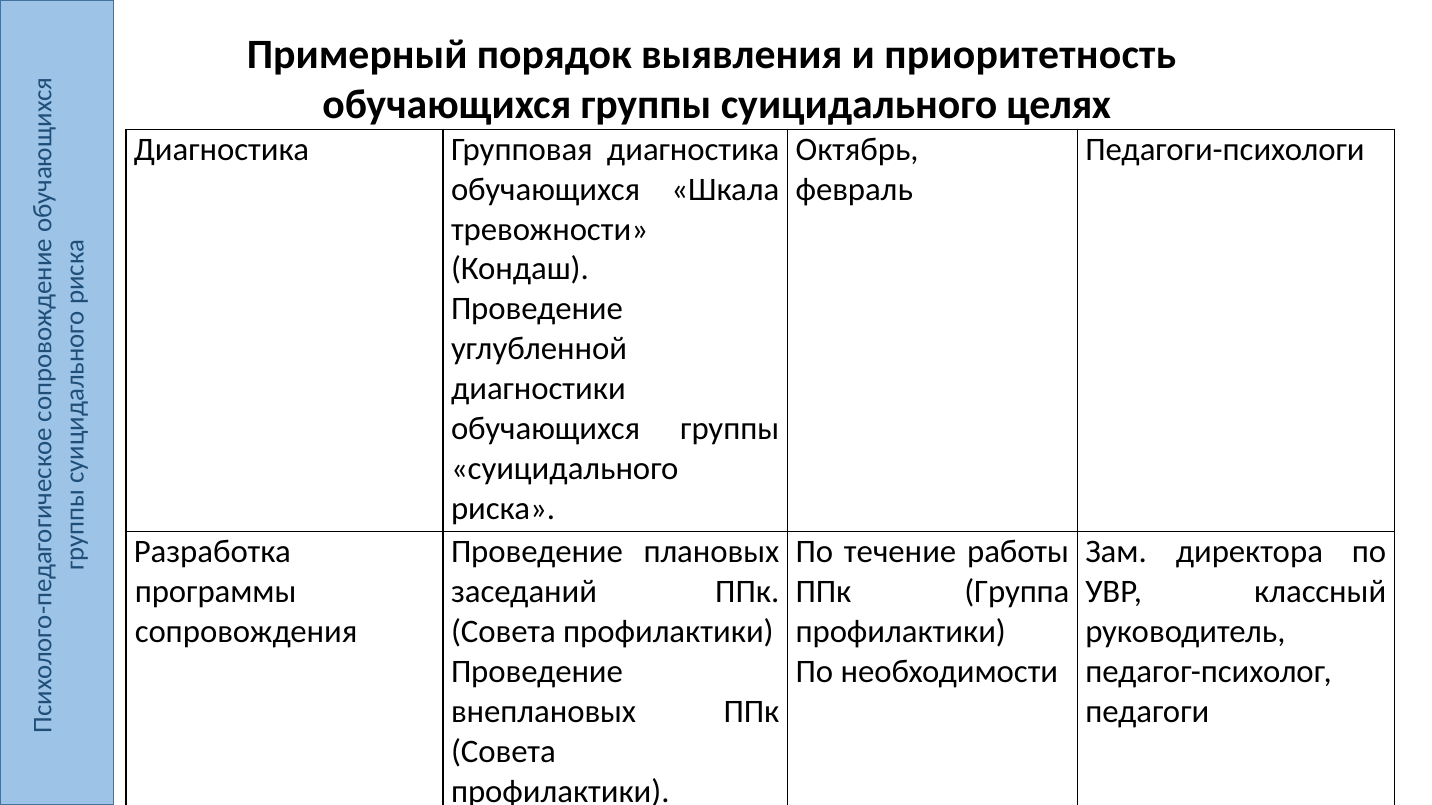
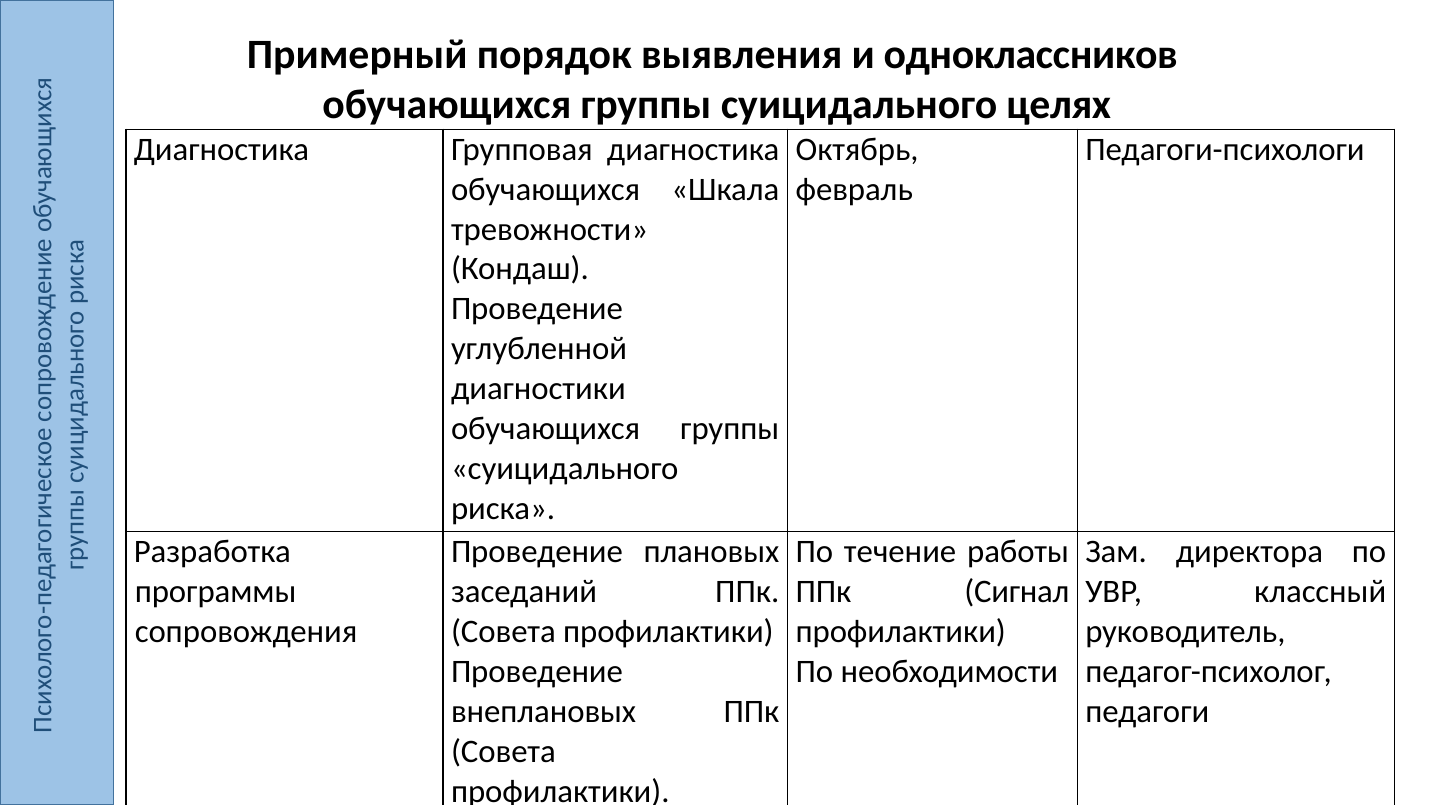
приоритетность: приоритетность -> одноклассников (1031, 54)
Группа: Группа -> Сигнал (1017, 592)
